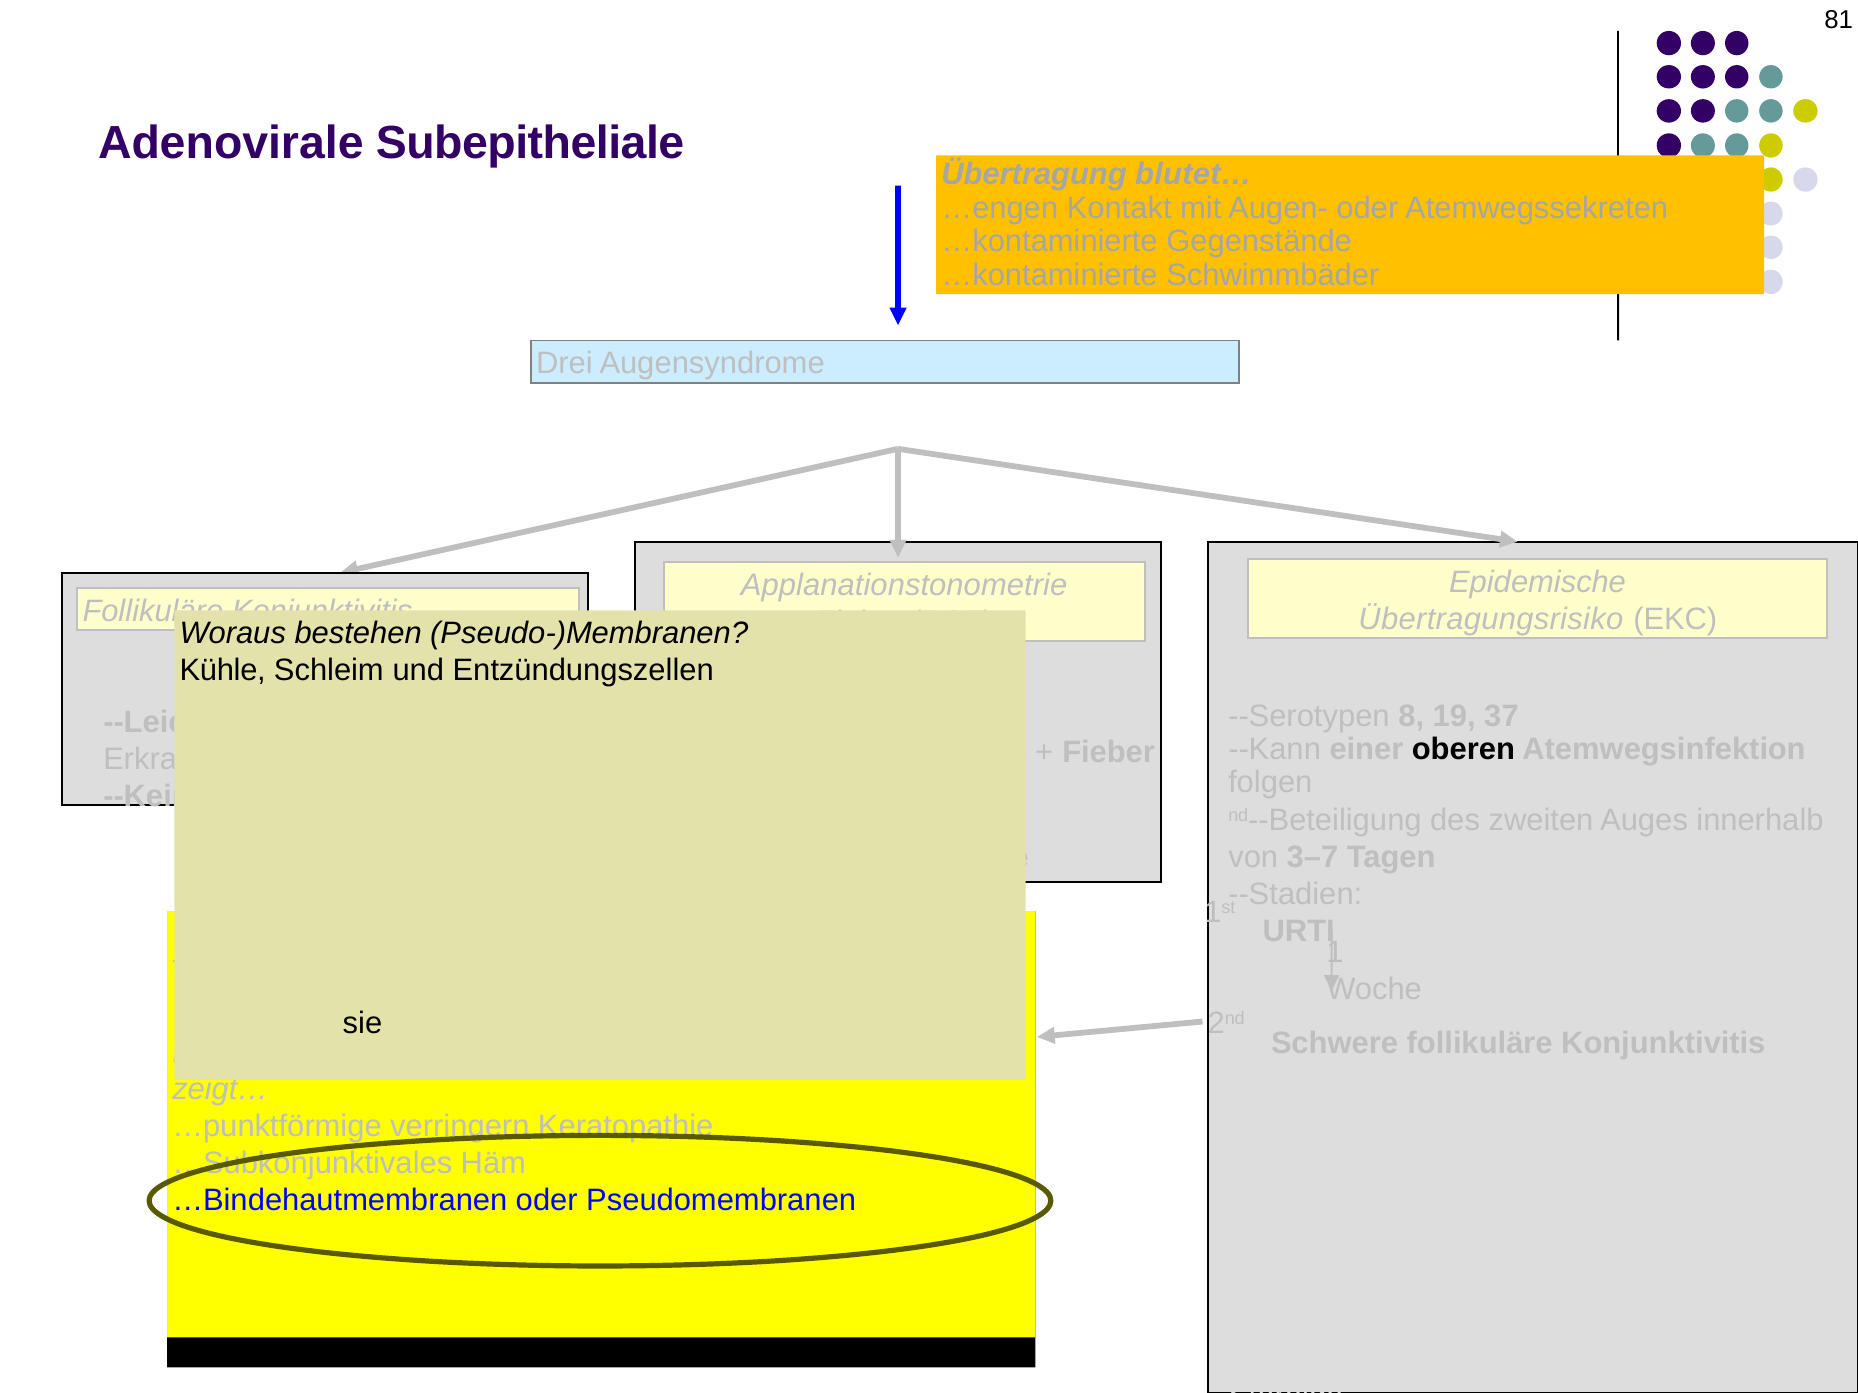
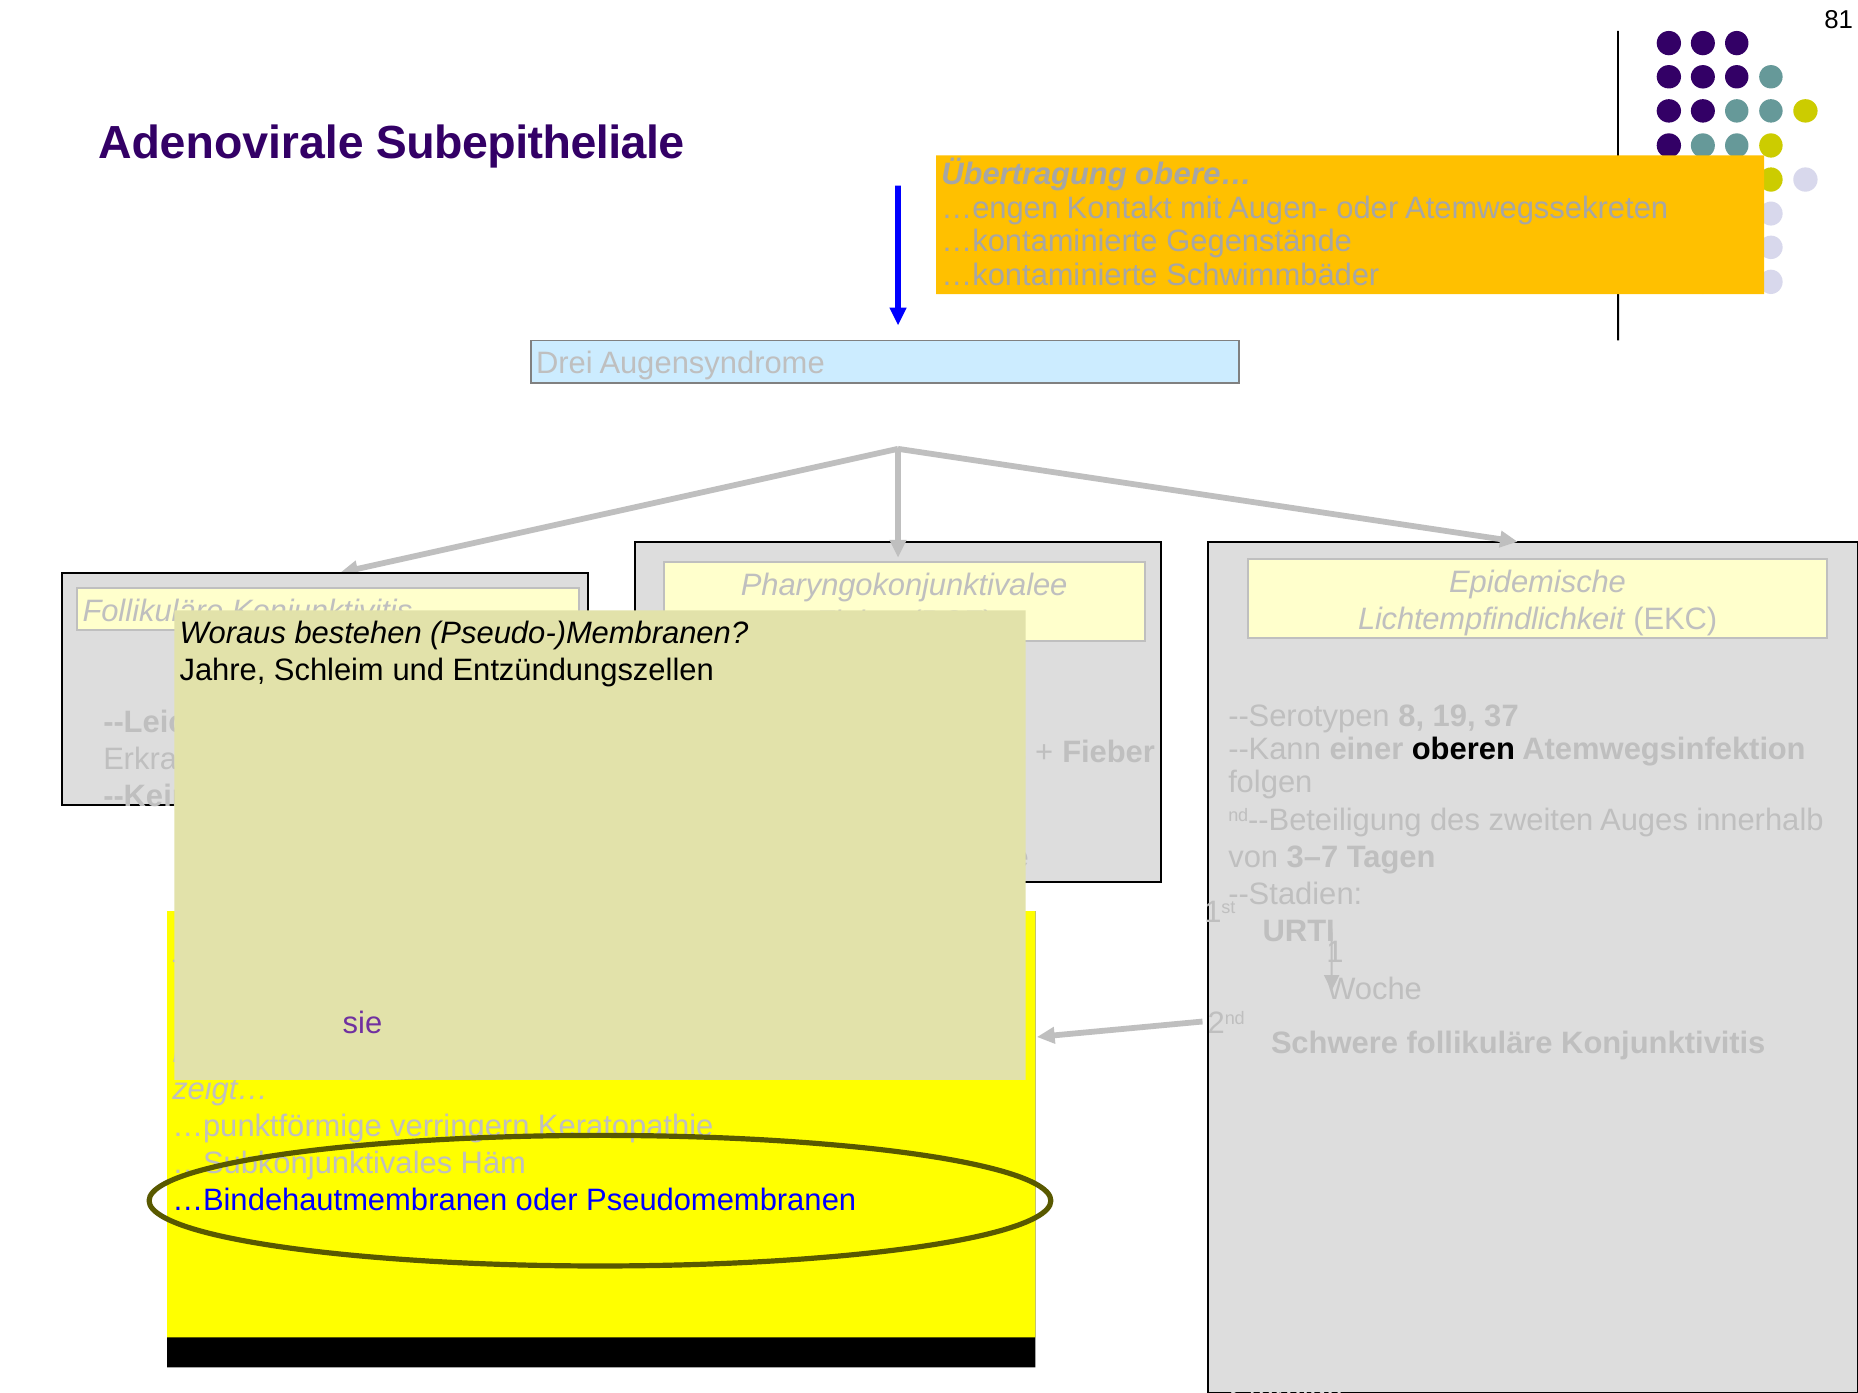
blutet…: blutet… -> obere… (1193, 175)
Applanationstonometrie: Applanationstonometrie -> Pharyngokonjunktivalee (904, 585)
Übertragungsrisiko: Übertragungsrisiko -> Lichtempfindlichkeit (1491, 620)
Kühle: Kühle -> Jahre (223, 671)
sie colour: black -> purple (363, 1024)
